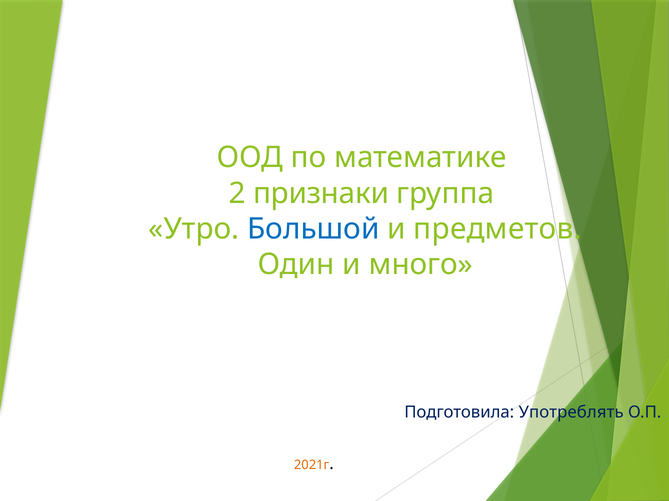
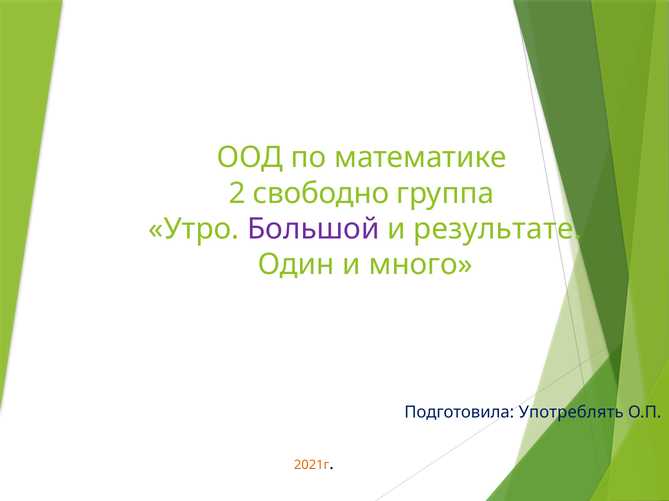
признаки: признаки -> свободно (321, 194)
Большой colour: blue -> purple (313, 229)
предметов: предметов -> результате (498, 229)
